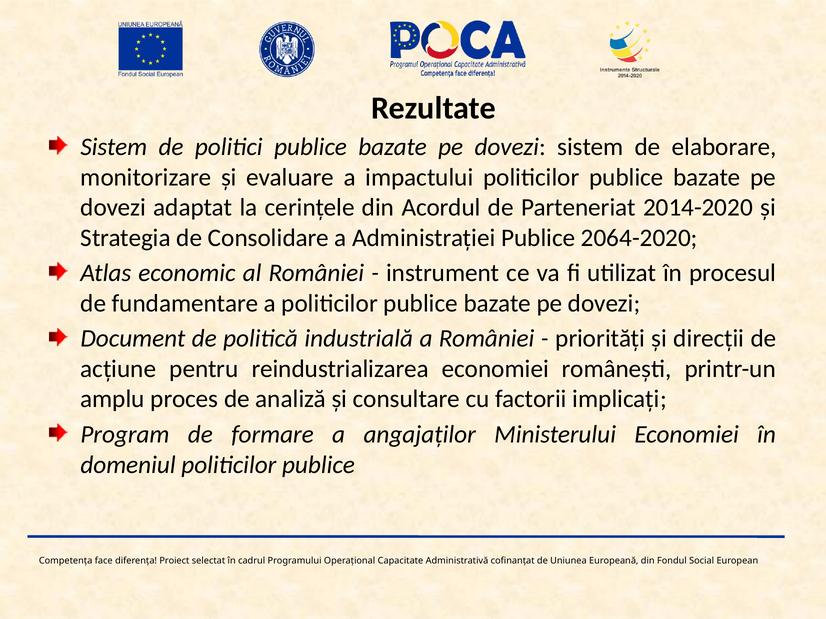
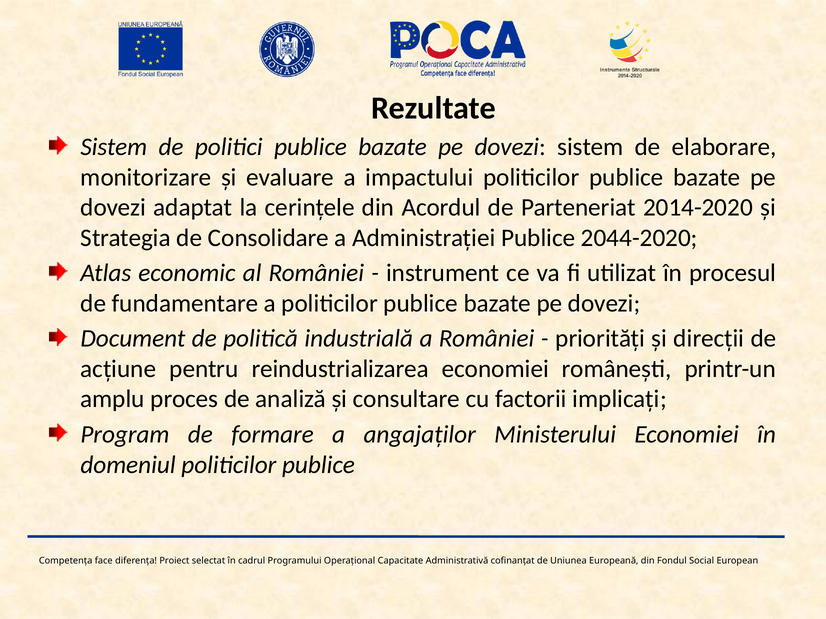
2064-2020: 2064-2020 -> 2044-2020 (639, 238)
